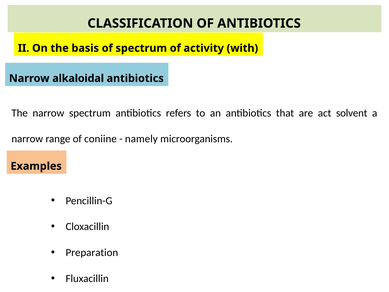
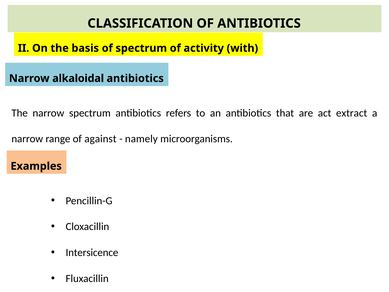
solvent: solvent -> extract (352, 113)
coniine: coniine -> against (100, 139)
Preparation: Preparation -> Intersicence (92, 252)
